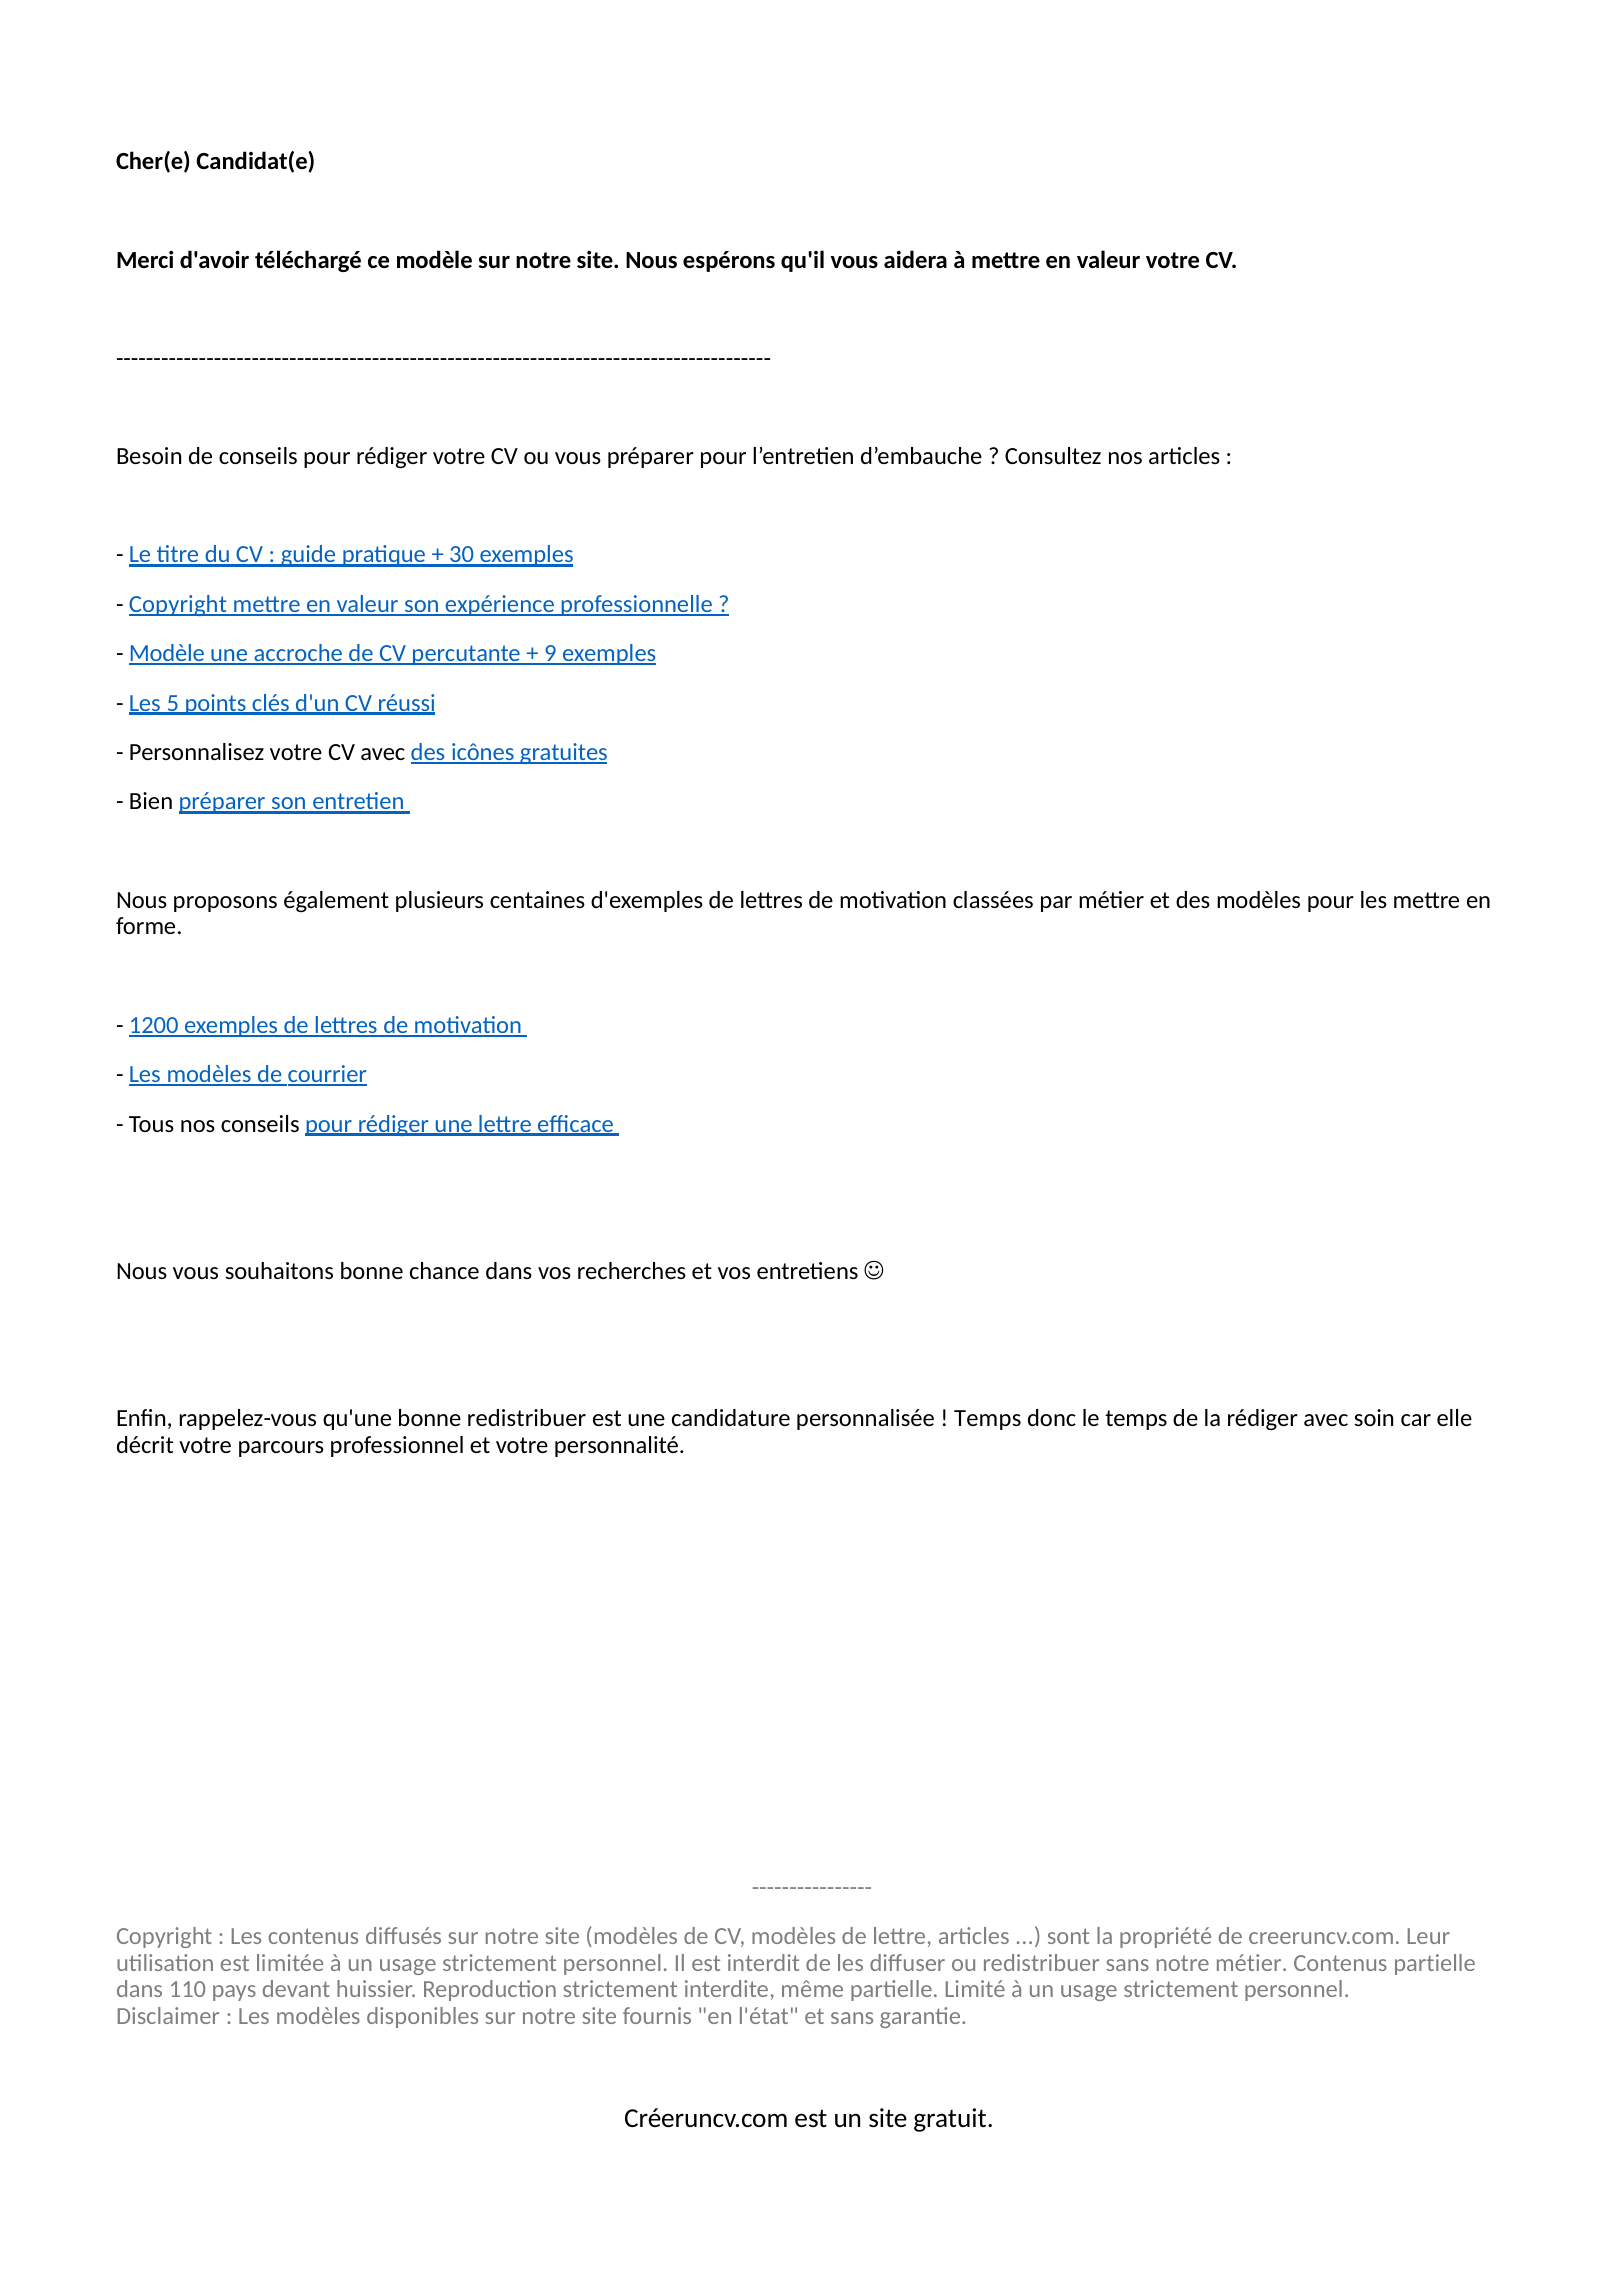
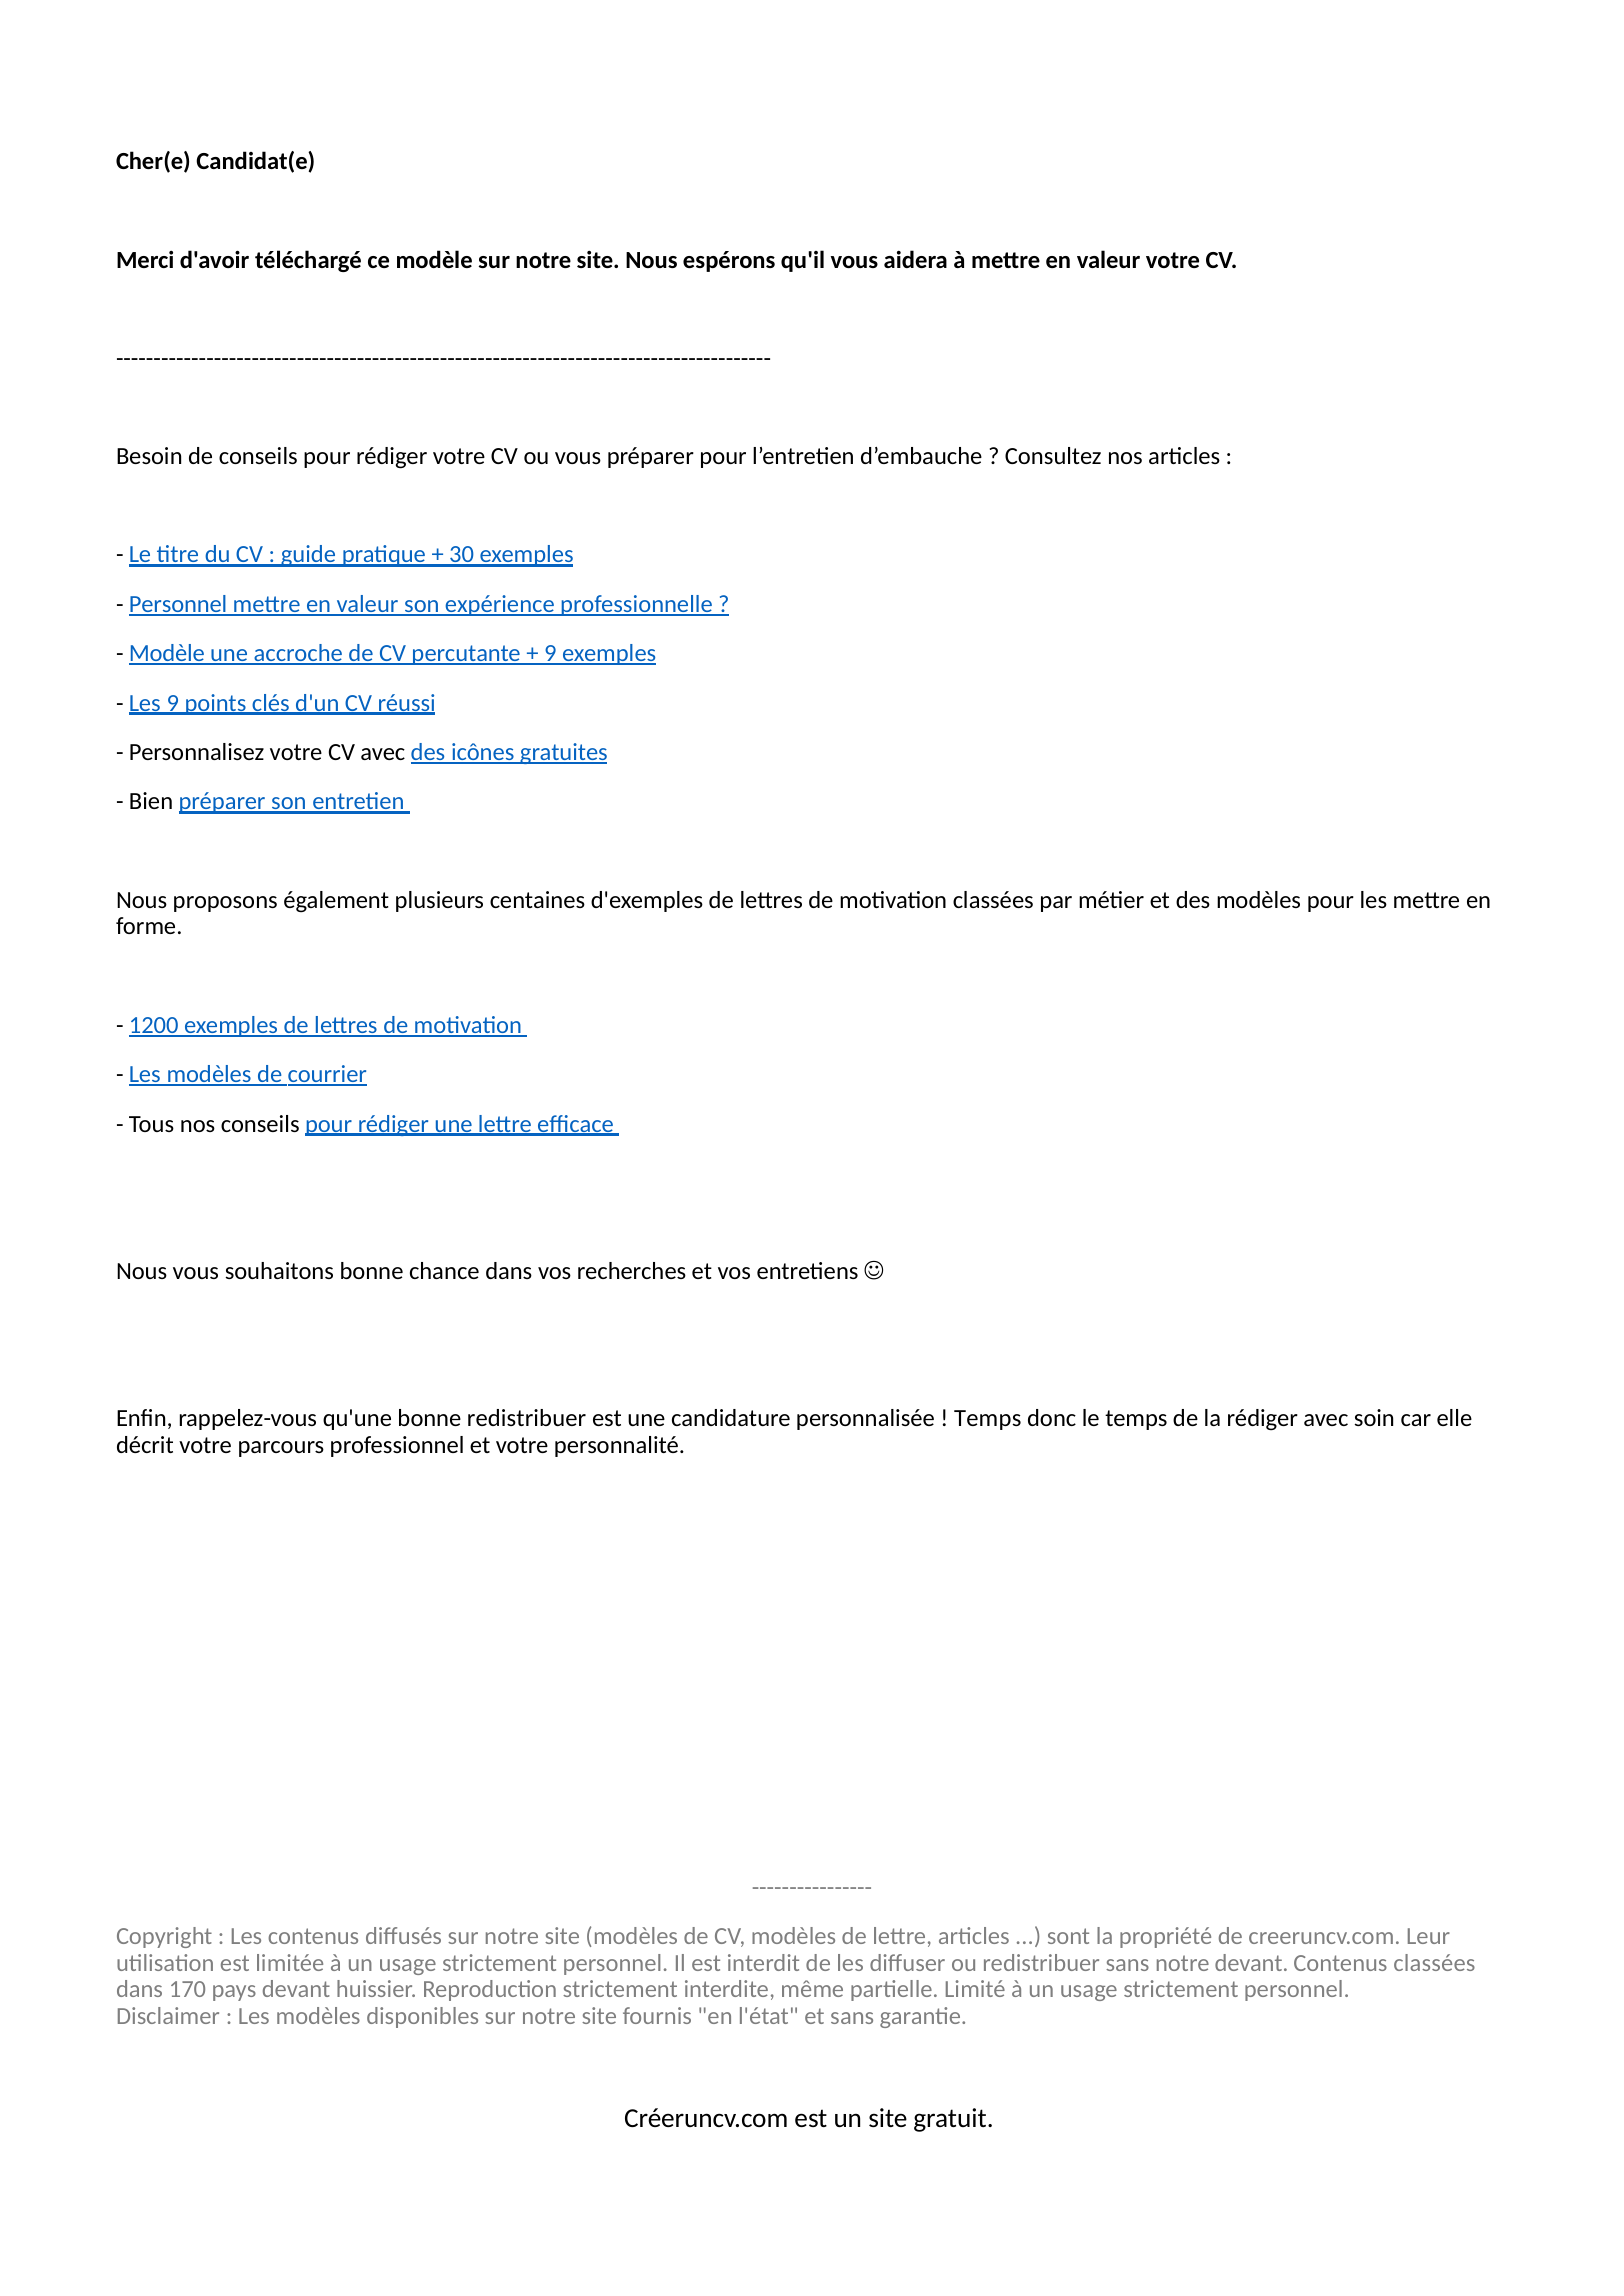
Copyright: Copyright -> Personnel (178, 604)
Les 5: 5 -> 9 (173, 703)
notre métier: métier -> devant (1252, 1964)
Contenus partielle: partielle -> classées (1434, 1964)
110: 110 -> 170 (188, 1990)
